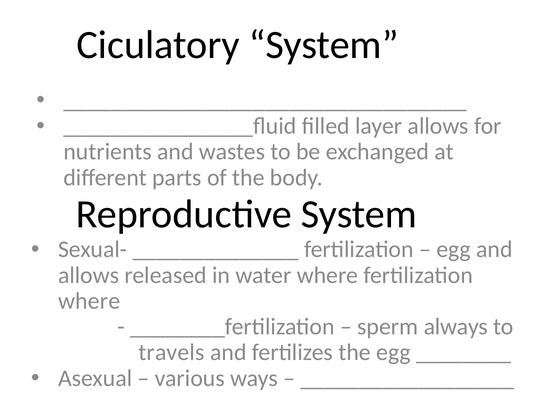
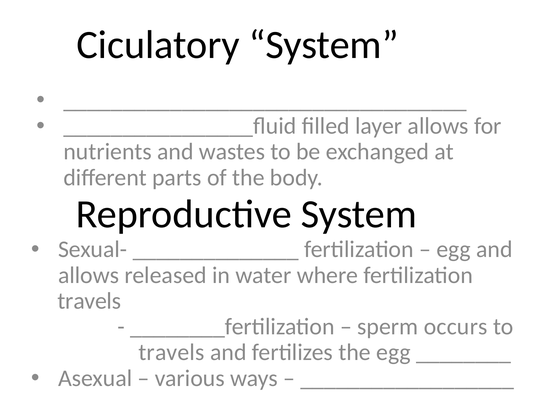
where: where -> travels (89, 301)
always: always -> occurs (456, 327)
